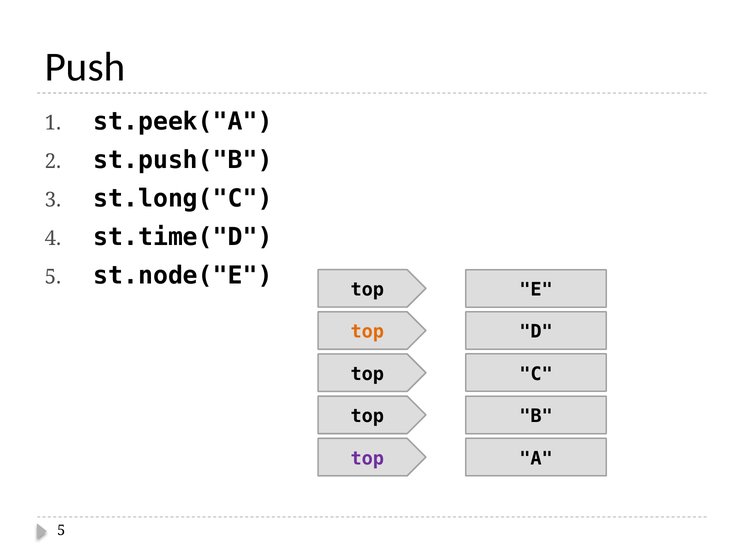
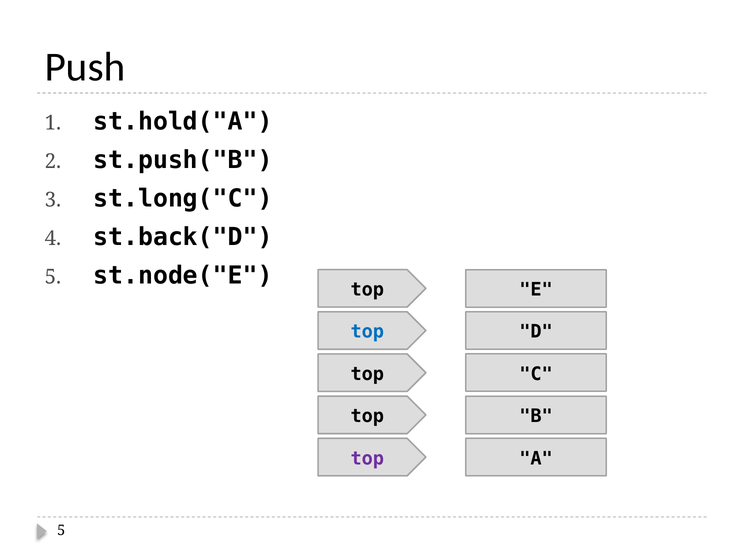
st.peek("A: st.peek("A -> st.hold("A (183, 122)
st.time("D: st.time("D -> st.back("D (183, 237)
top colour: orange -> blue (367, 332)
